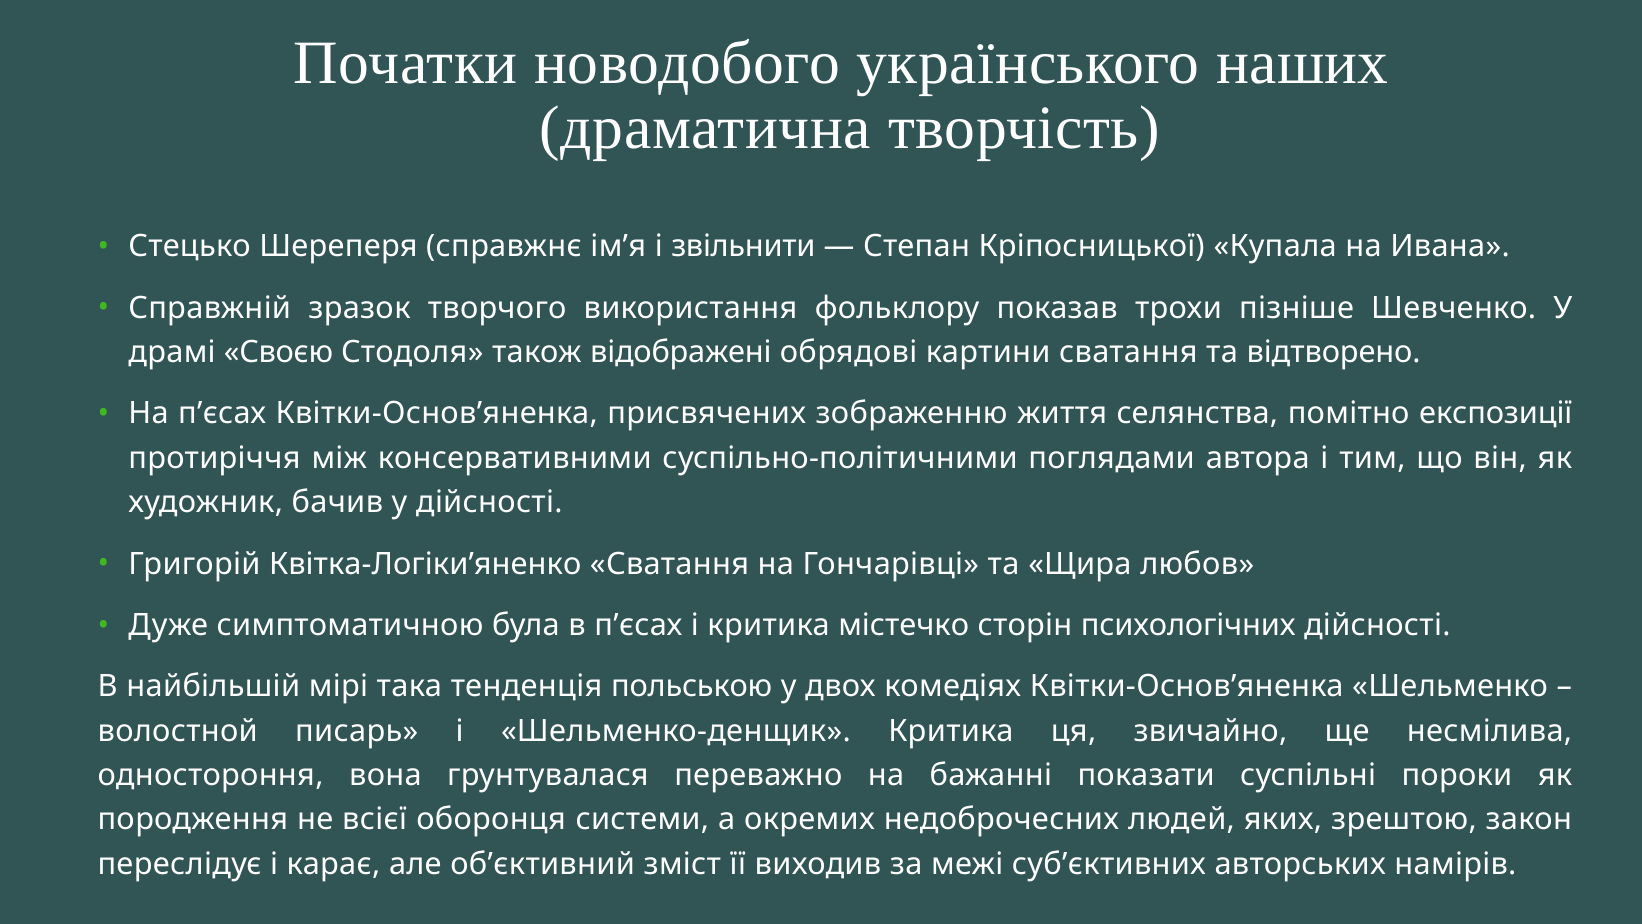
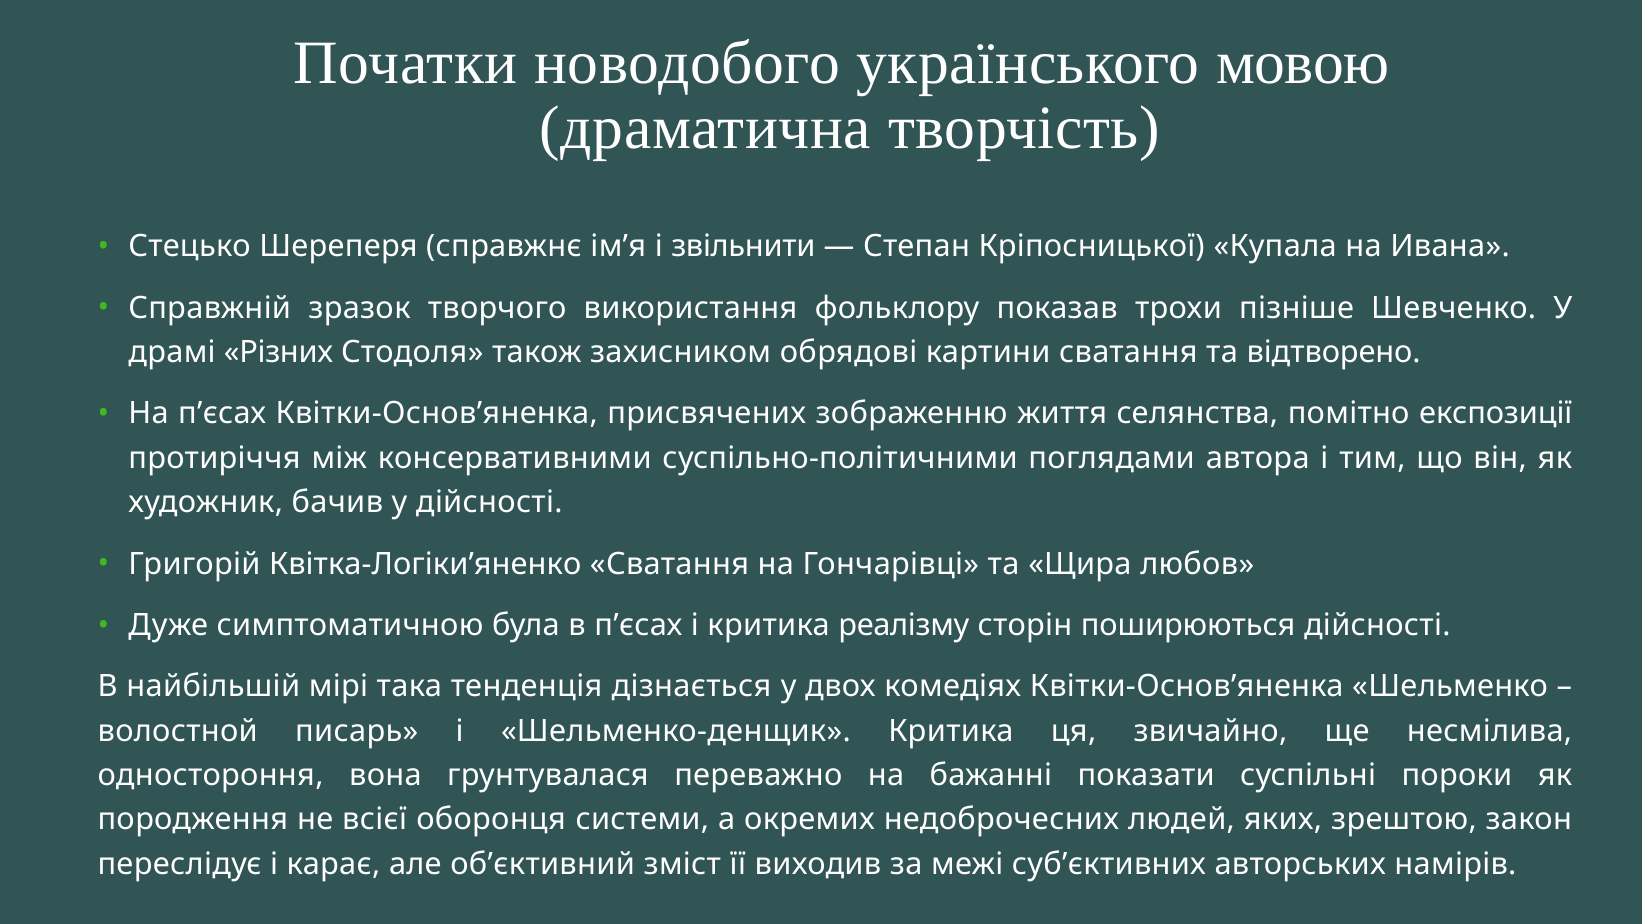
наших: наших -> мовою (1303, 63)
Своєю: Своєю -> Різних (279, 352)
відображені: відображені -> захисником (681, 352)
містечко: містечко -> реалізму (904, 625)
психологічних: психологічних -> поширюються (1188, 625)
польською: польською -> дізнається (691, 687)
